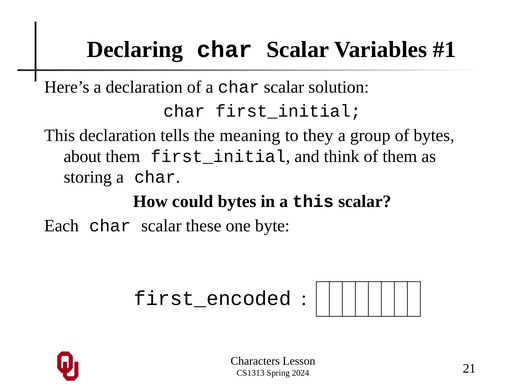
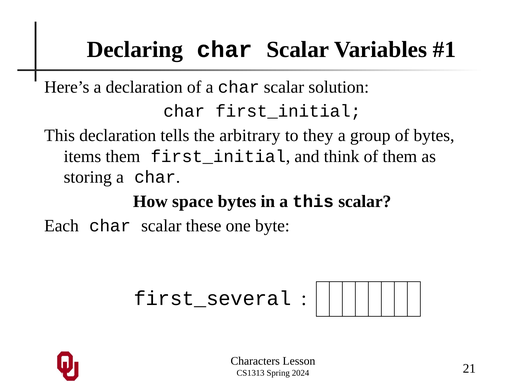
meaning: meaning -> arbitrary (250, 136)
about: about -> items (82, 156)
could: could -> space (193, 201)
first_encoded: first_encoded -> first_several (212, 299)
